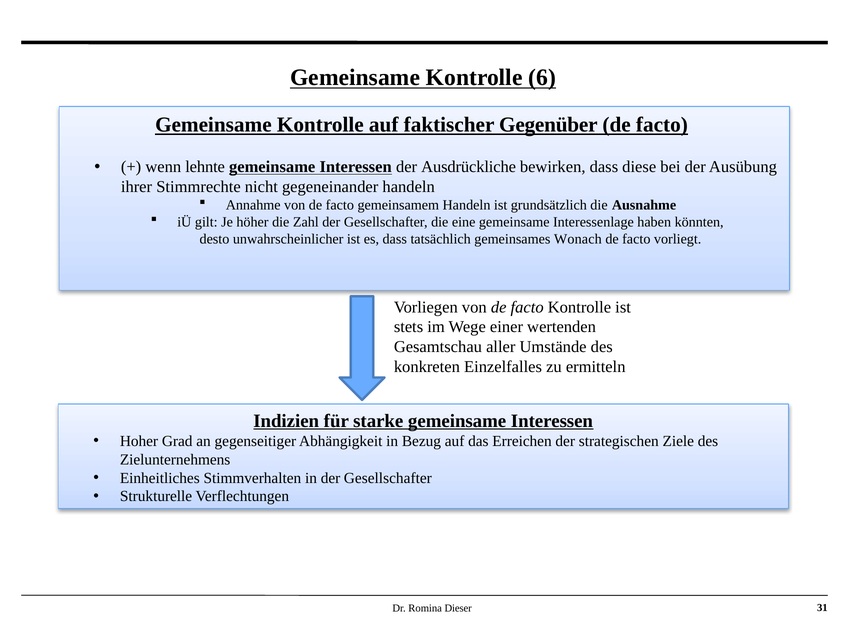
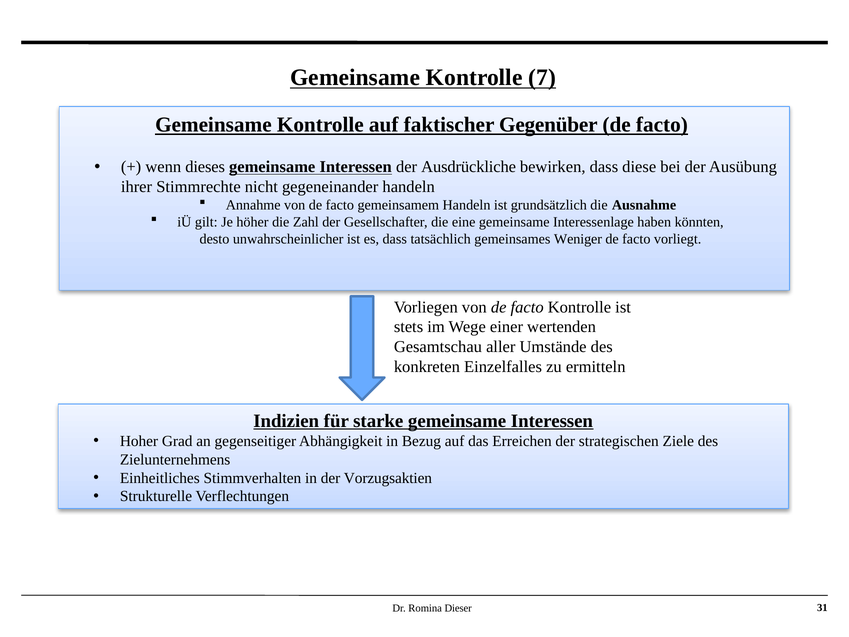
6: 6 -> 7 (542, 78)
lehnte: lehnte -> dieses (205, 167)
Wonach: Wonach -> Weniger (578, 239)
in der Gesellschafter: Gesellschafter -> Vorzugsaktien (388, 478)
